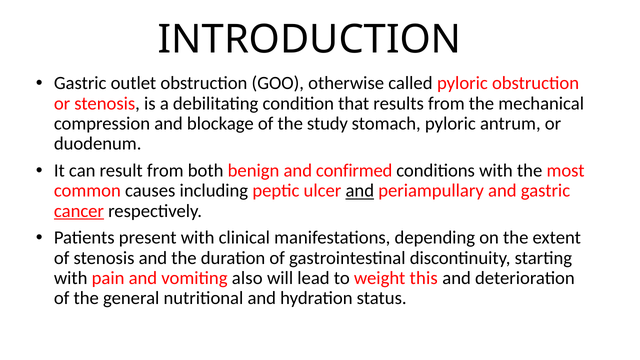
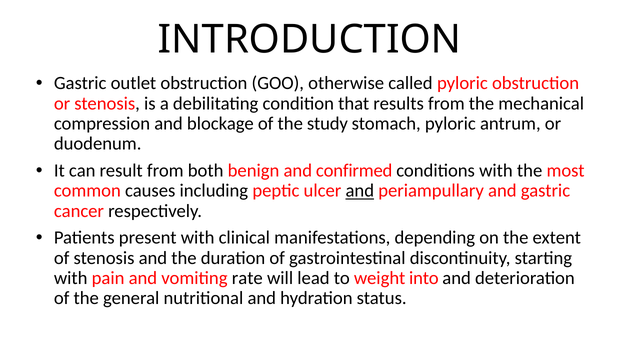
cancer underline: present -> none (79, 211)
also: also -> rate (247, 278)
this: this -> into (424, 278)
